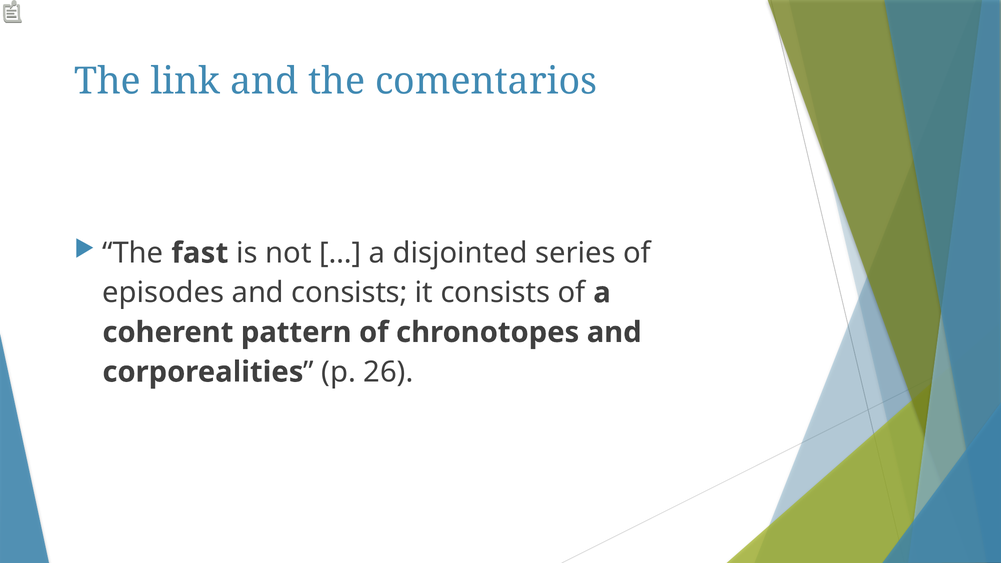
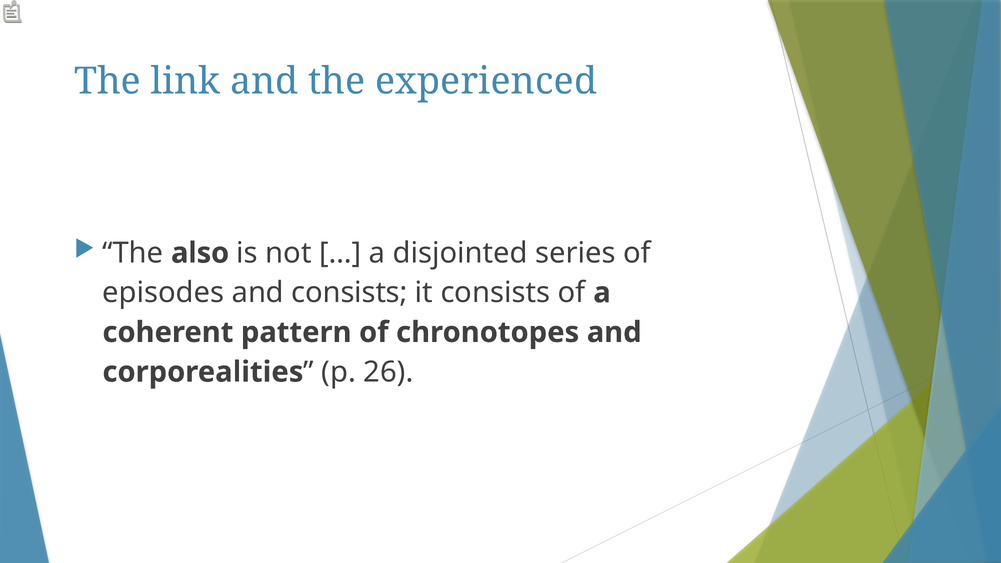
comentarios: comentarios -> experienced (486, 82)
fast: fast -> also (200, 253)
